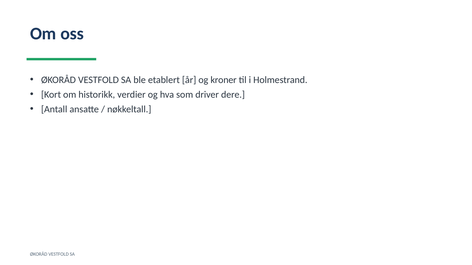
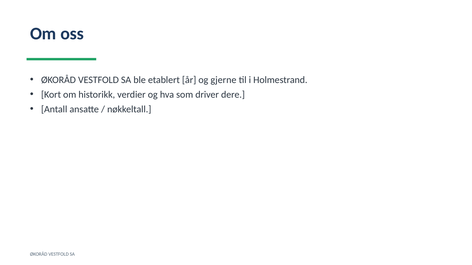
kroner: kroner -> gjerne (224, 80)
